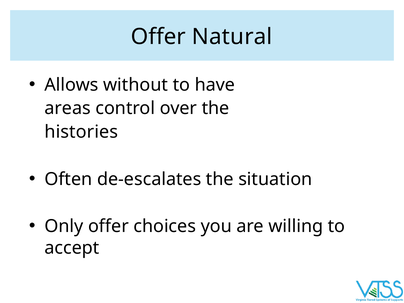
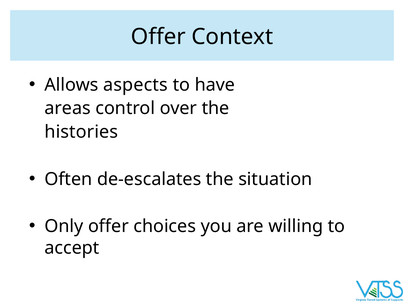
Natural: Natural -> Context (232, 37)
without: without -> aspects (135, 85)
